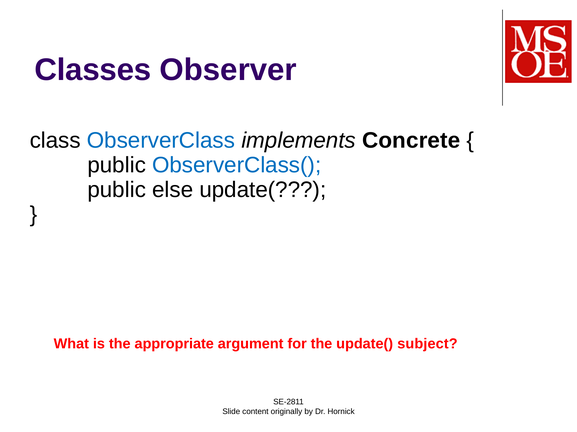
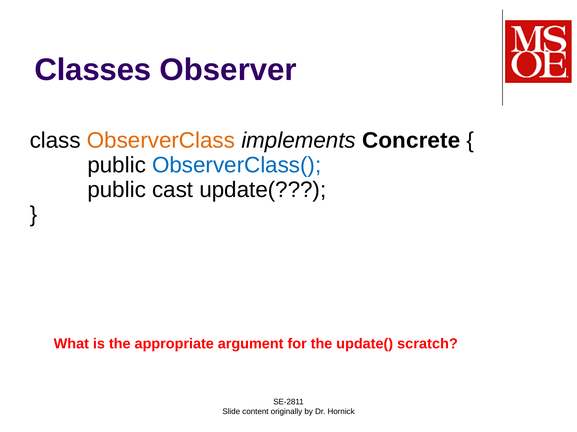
ObserverClass colour: blue -> orange (161, 141)
else: else -> cast (173, 190)
subject: subject -> scratch (427, 344)
